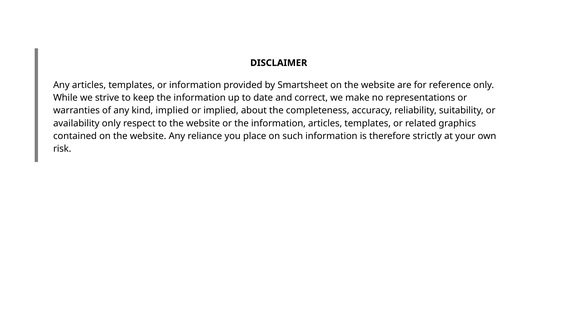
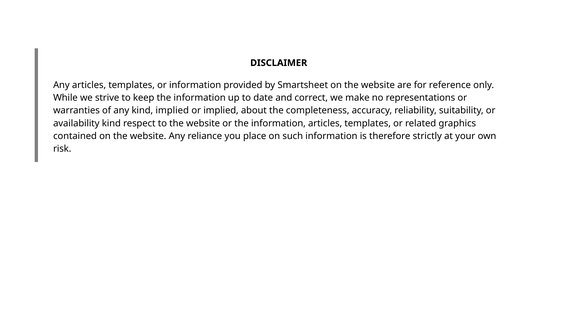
availability only: only -> kind (111, 123)
